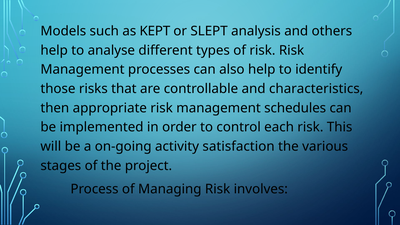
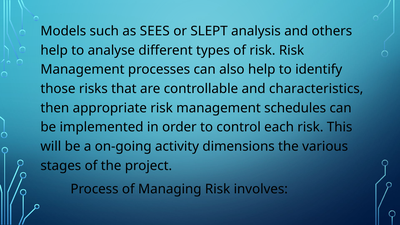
KEPT: KEPT -> SEES (155, 31)
satisfaction: satisfaction -> dimensions (239, 146)
